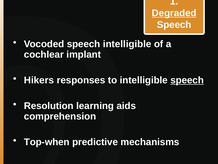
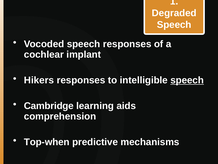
Degraded underline: present -> none (174, 13)
speech intelligible: intelligible -> responses (127, 44)
Resolution: Resolution -> Cambridge (49, 106)
